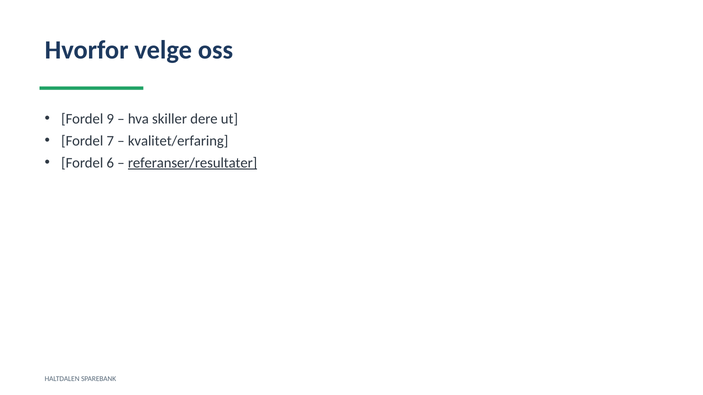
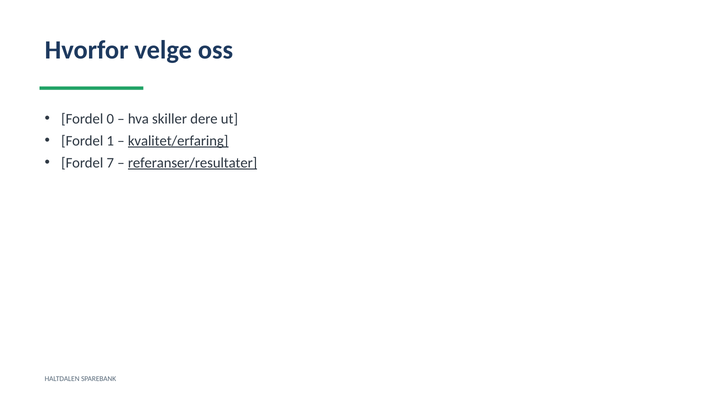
9: 9 -> 0 (110, 119)
7: 7 -> 1 (110, 141)
kvalitet/erfaring underline: none -> present (178, 141)
6: 6 -> 7 (110, 163)
